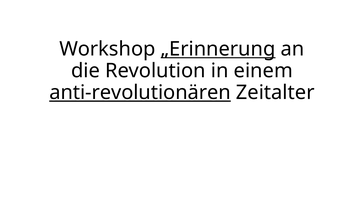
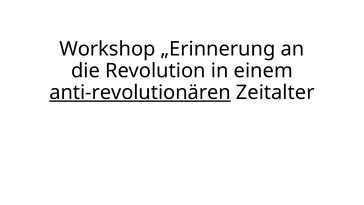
„Erinnerung underline: present -> none (218, 49)
